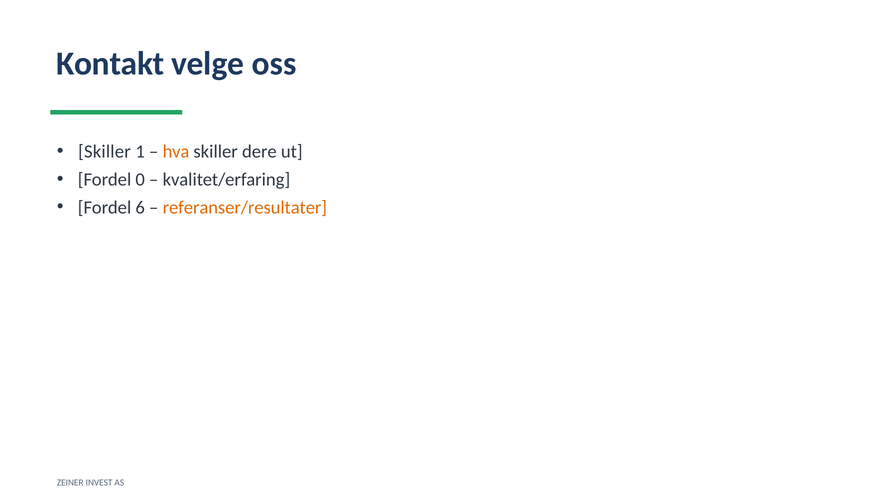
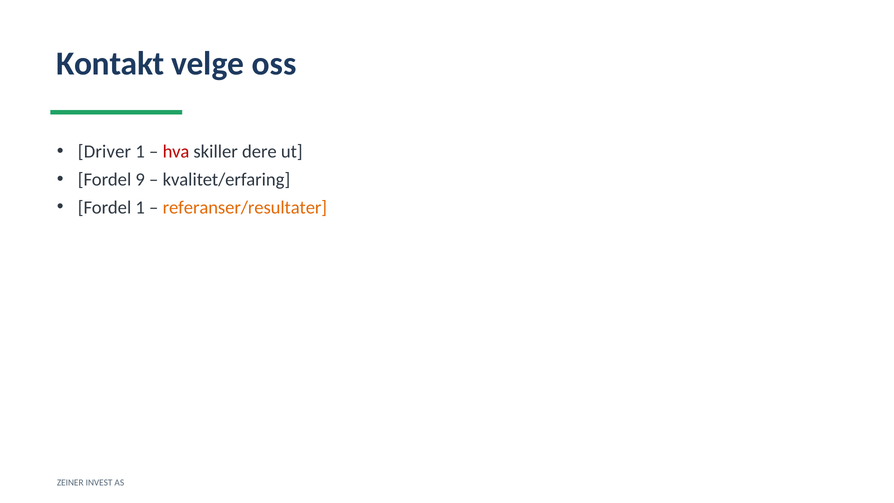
Skiller: Skiller -> Driver (104, 151)
hva colour: orange -> red (176, 151)
0: 0 -> 9 (140, 179)
Fordel 6: 6 -> 1 (140, 207)
